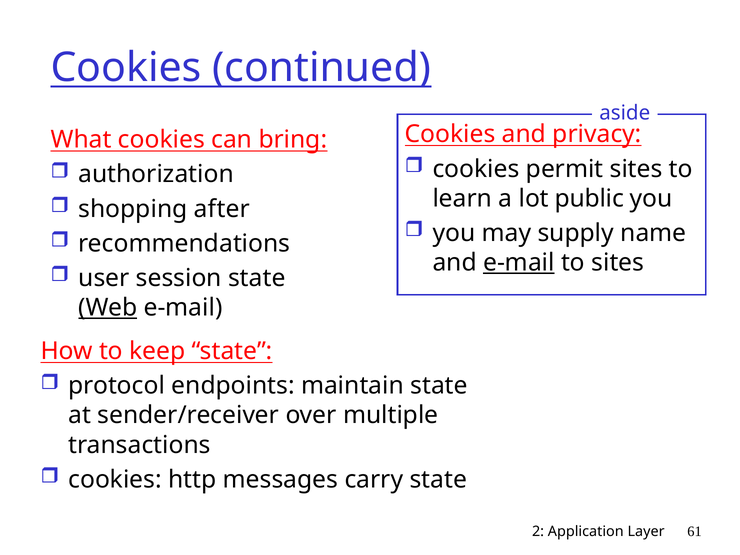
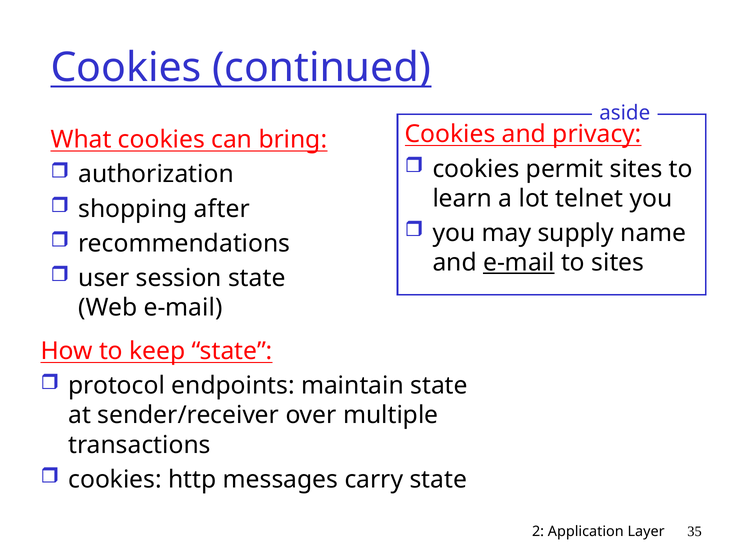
public: public -> telnet (589, 198)
Web underline: present -> none (108, 308)
61: 61 -> 35 (695, 531)
